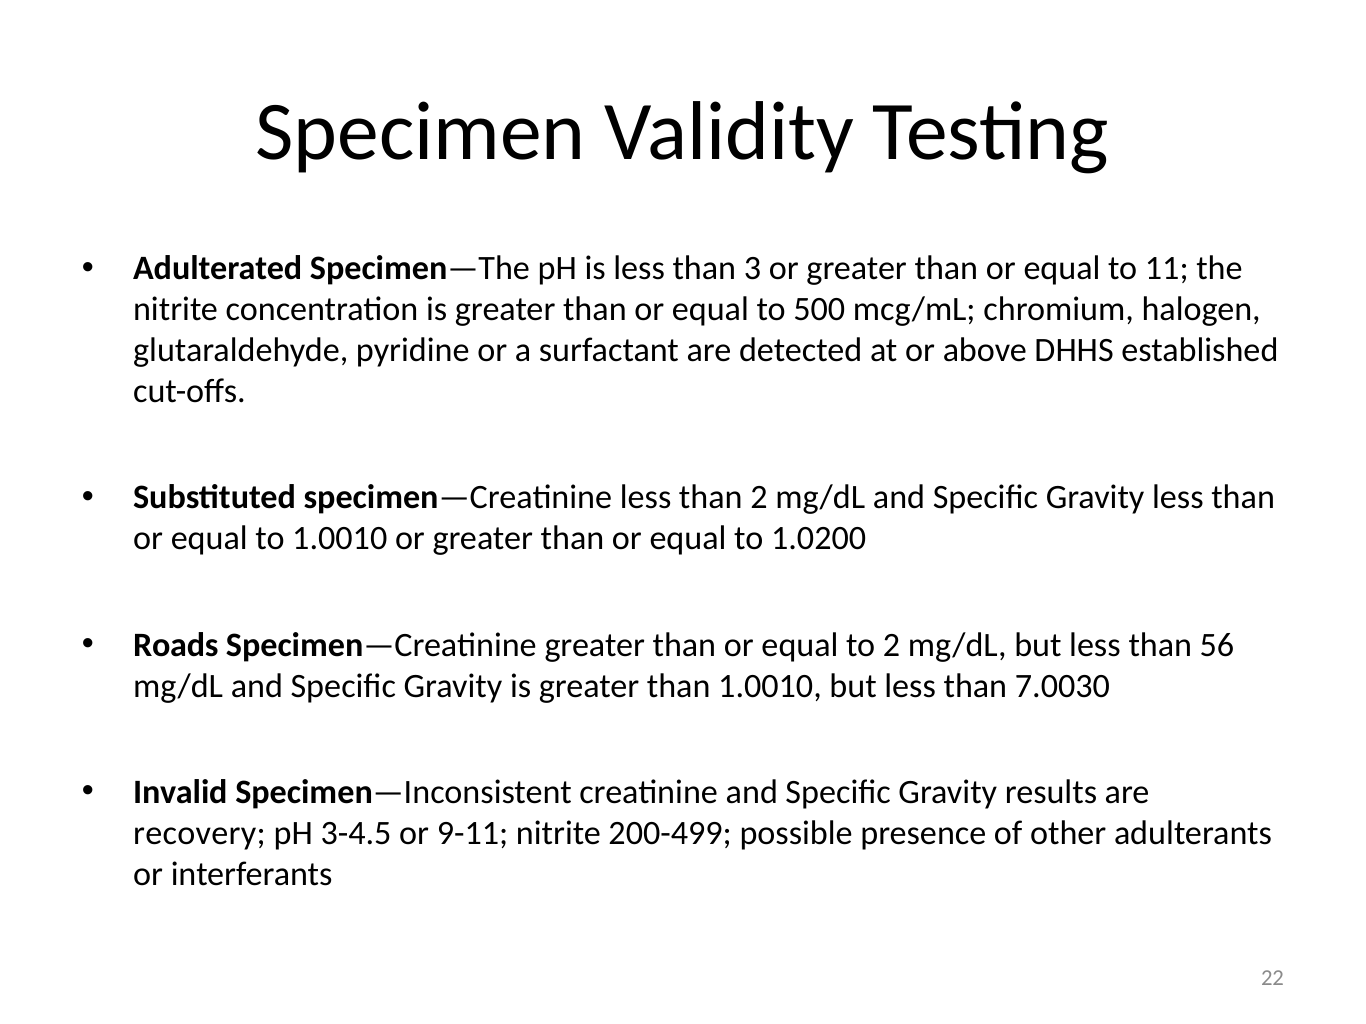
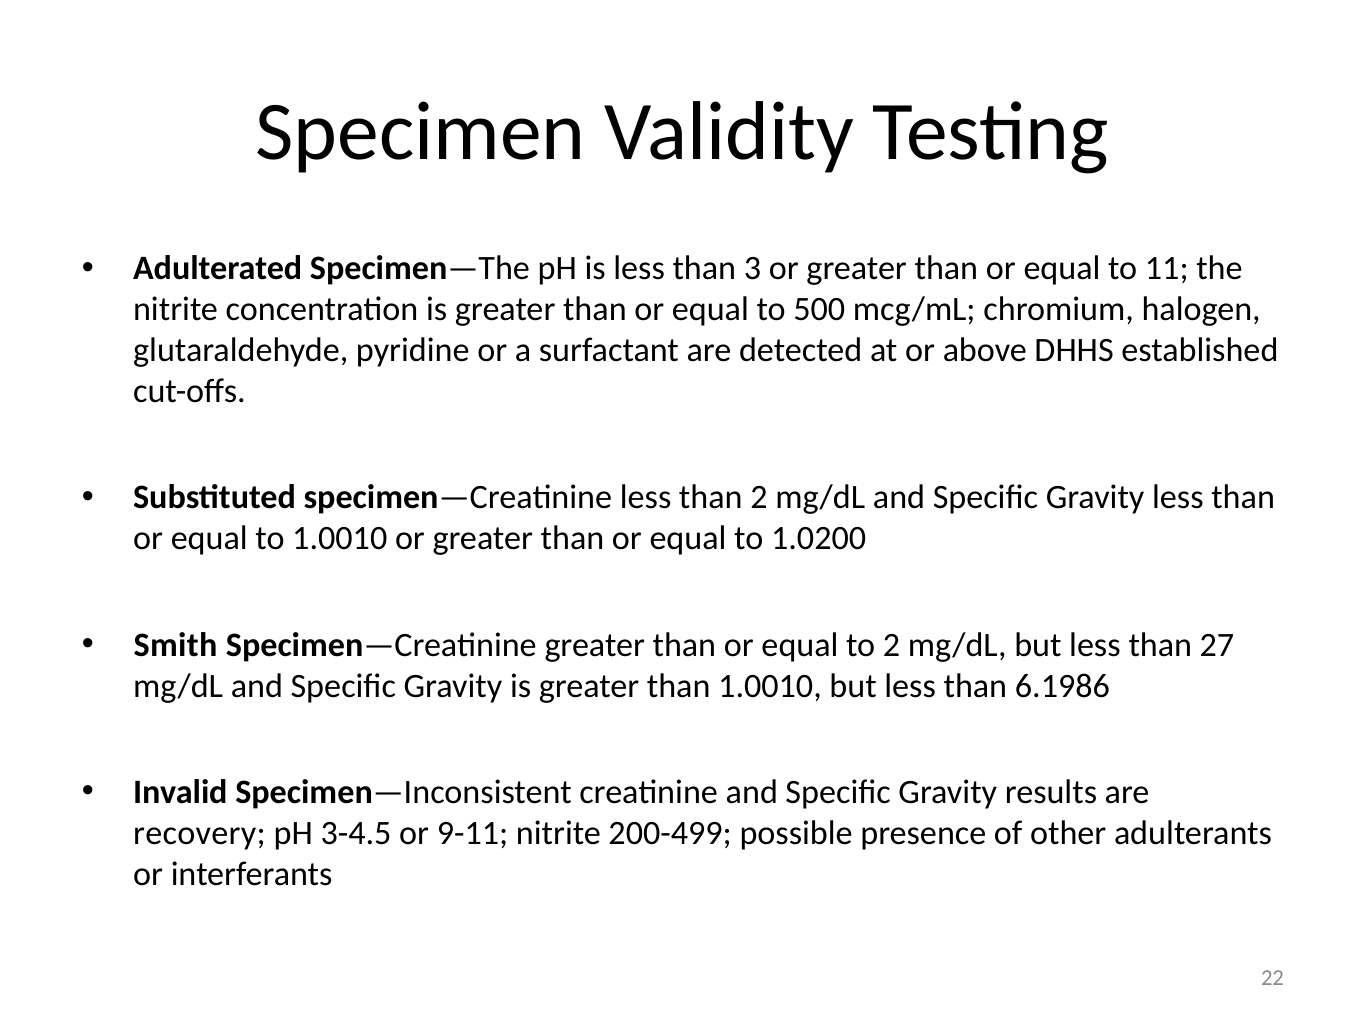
Roads: Roads -> Smith (176, 645)
56: 56 -> 27 (1217, 645)
7.0030: 7.0030 -> 6.1986 (1062, 686)
